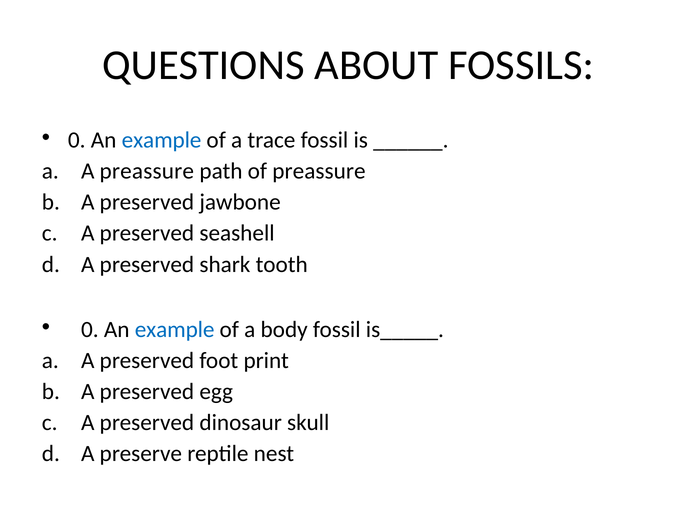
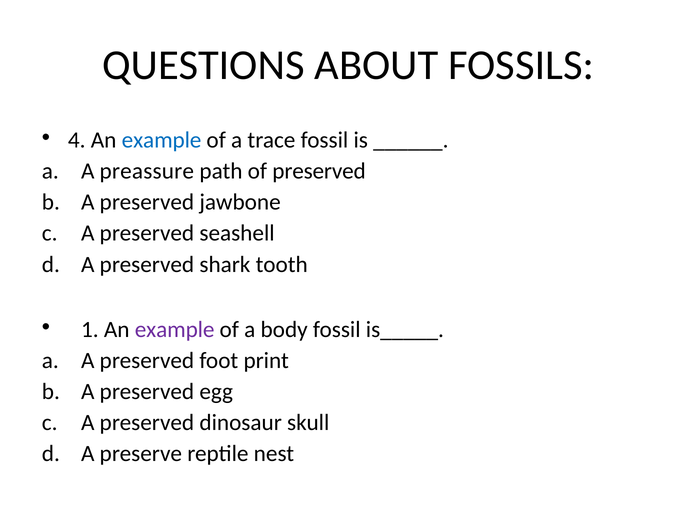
0: 0 -> 4 (77, 140)
of preassure: preassure -> preserved (319, 171)
0: 0 -> 1 (90, 329)
example colour: blue -> purple (175, 329)
